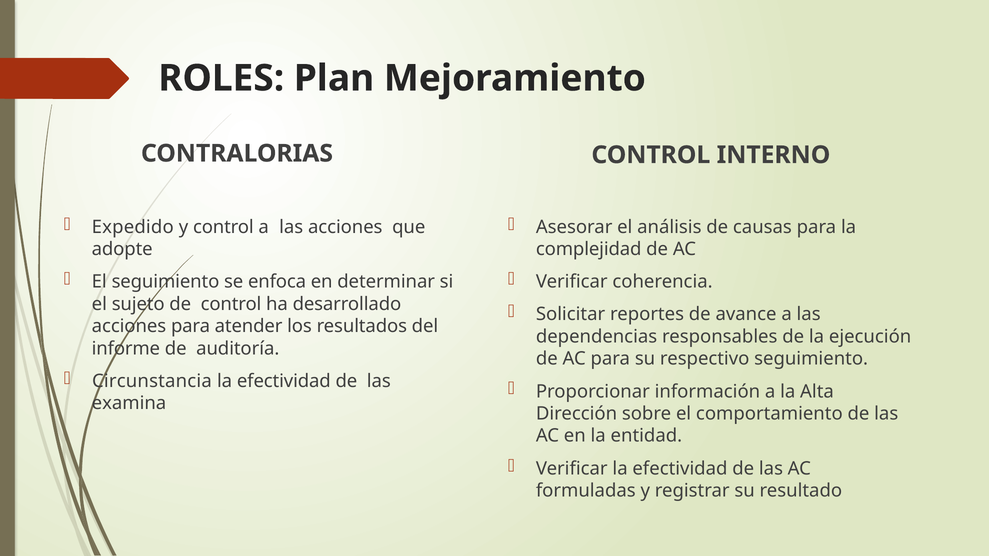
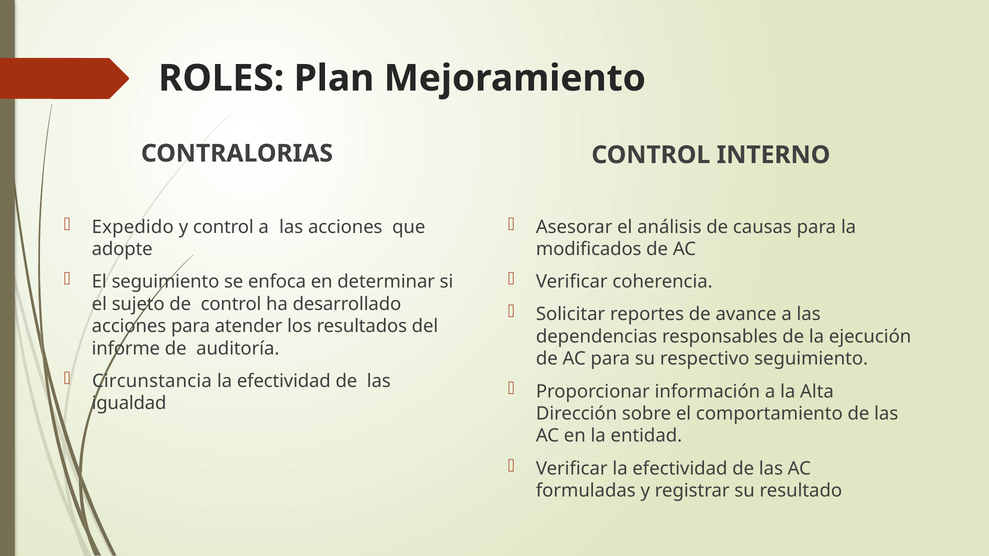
complejidad: complejidad -> modificados (589, 249)
examina: examina -> igualdad (129, 404)
